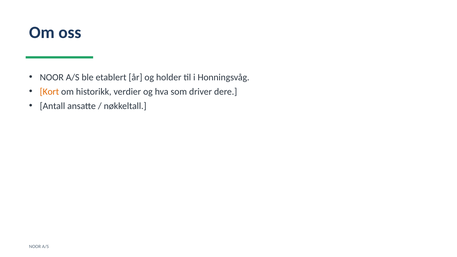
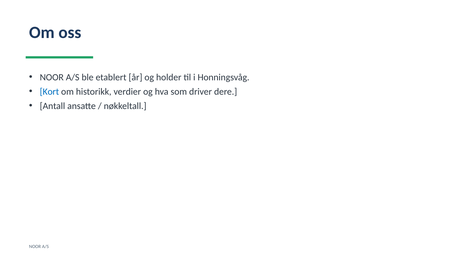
Kort colour: orange -> blue (49, 92)
